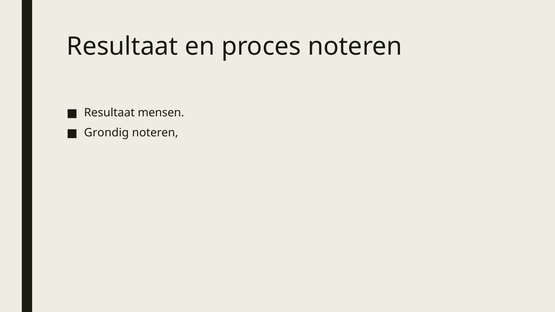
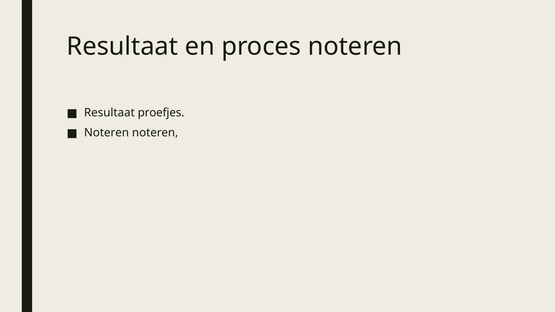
mensen: mensen -> proefjes (161, 113)
Grondig: Grondig -> Noteren (107, 133)
